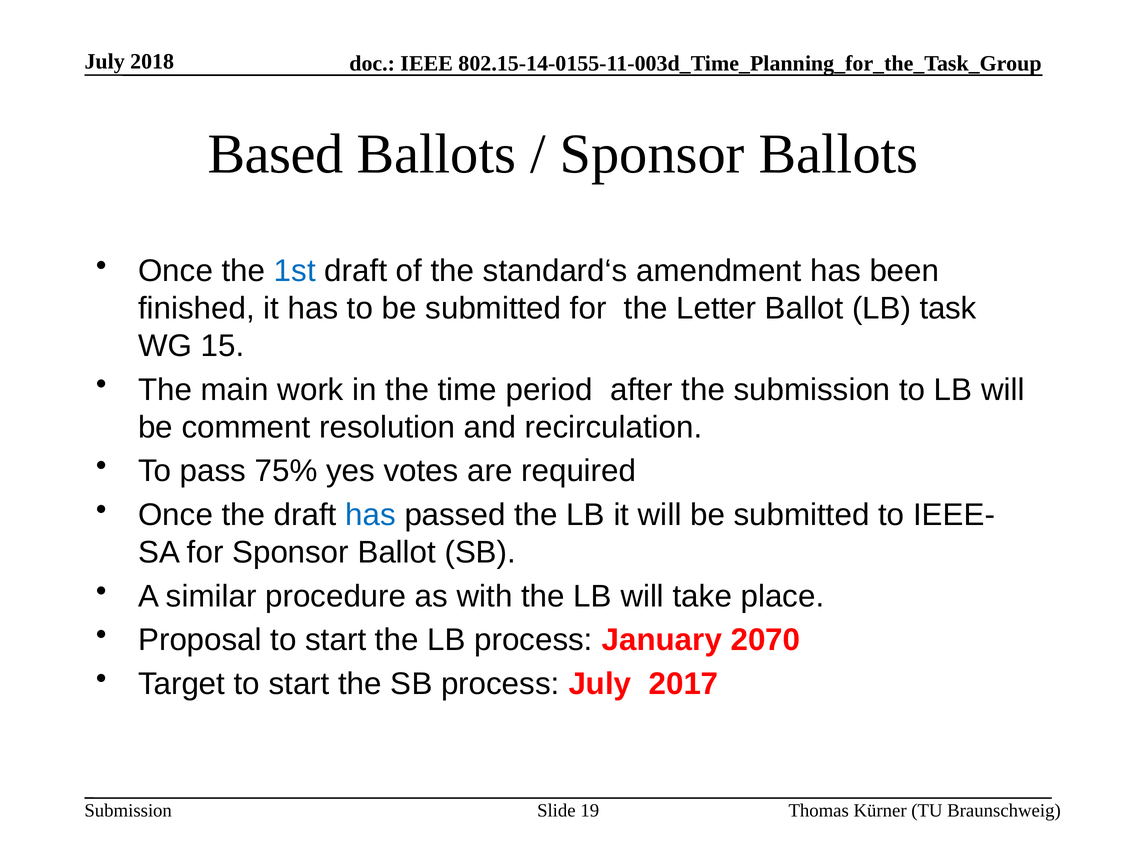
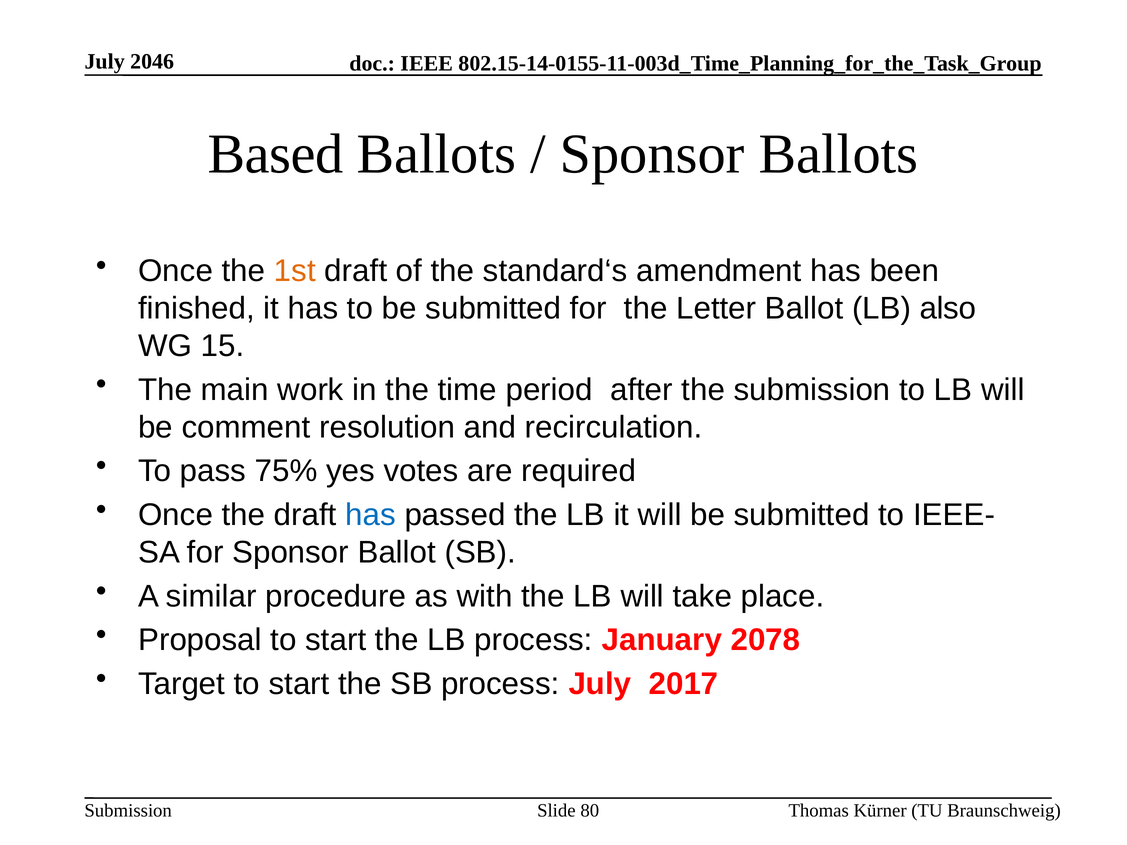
2018: 2018 -> 2046 (152, 61)
1st colour: blue -> orange (295, 271)
task: task -> also (948, 308)
2070: 2070 -> 2078 (765, 640)
19: 19 -> 80 (590, 811)
